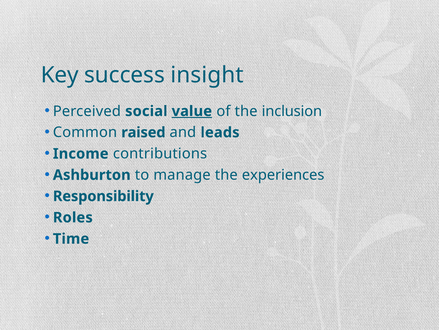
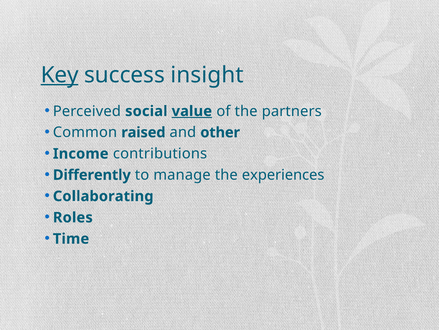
Key underline: none -> present (60, 75)
inclusion: inclusion -> partners (292, 111)
leads: leads -> other (220, 132)
Ashburton: Ashburton -> Differently (92, 175)
Responsibility: Responsibility -> Collaborating (103, 196)
